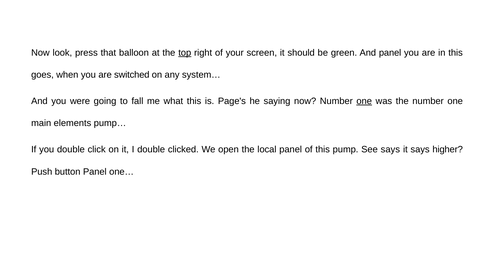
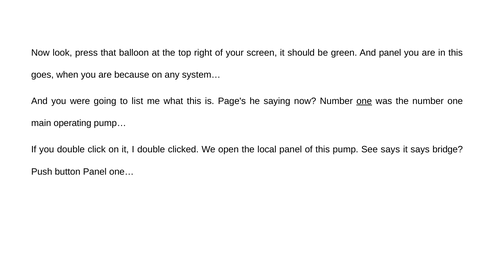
top underline: present -> none (185, 53)
switched: switched -> because (132, 75)
fall: fall -> list (137, 101)
elements: elements -> operating (73, 123)
higher: higher -> bridge (448, 150)
